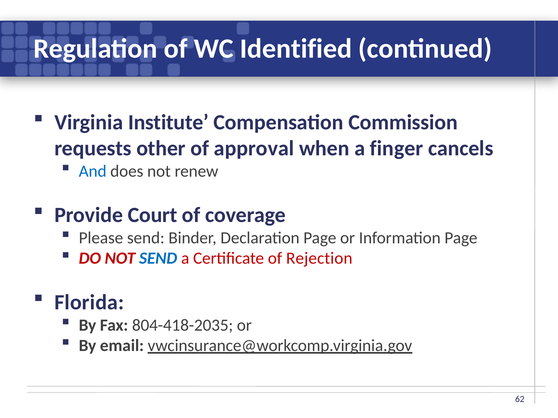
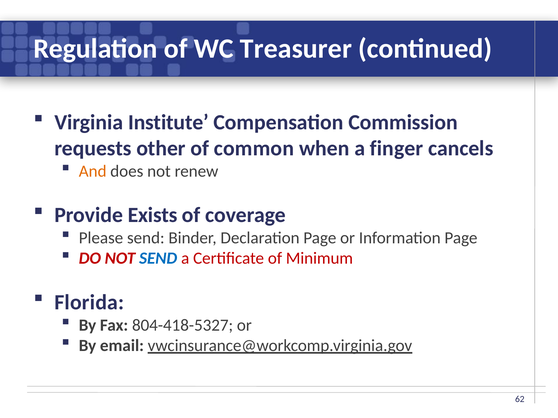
Identified: Identified -> Treasurer (296, 49)
approval: approval -> common (254, 149)
And colour: blue -> orange (93, 171)
Court: Court -> Exists (153, 215)
Rejection: Rejection -> Minimum (319, 259)
804-418-2035: 804-418-2035 -> 804-418-5327 (183, 326)
